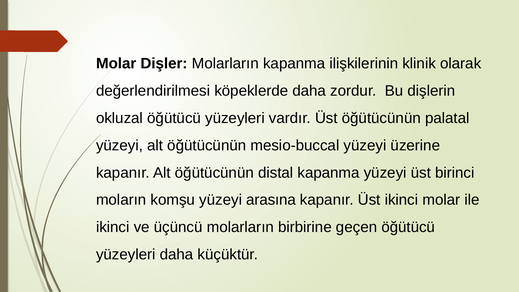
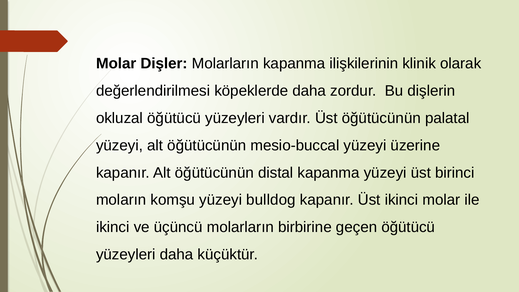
arasına: arasına -> bulldog (271, 200)
